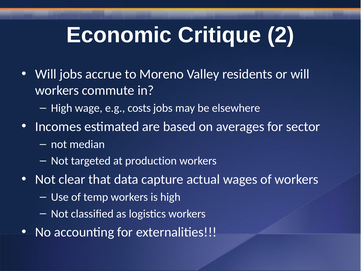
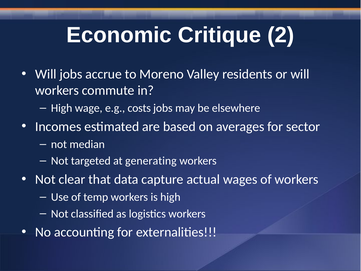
production: production -> generating (151, 161)
